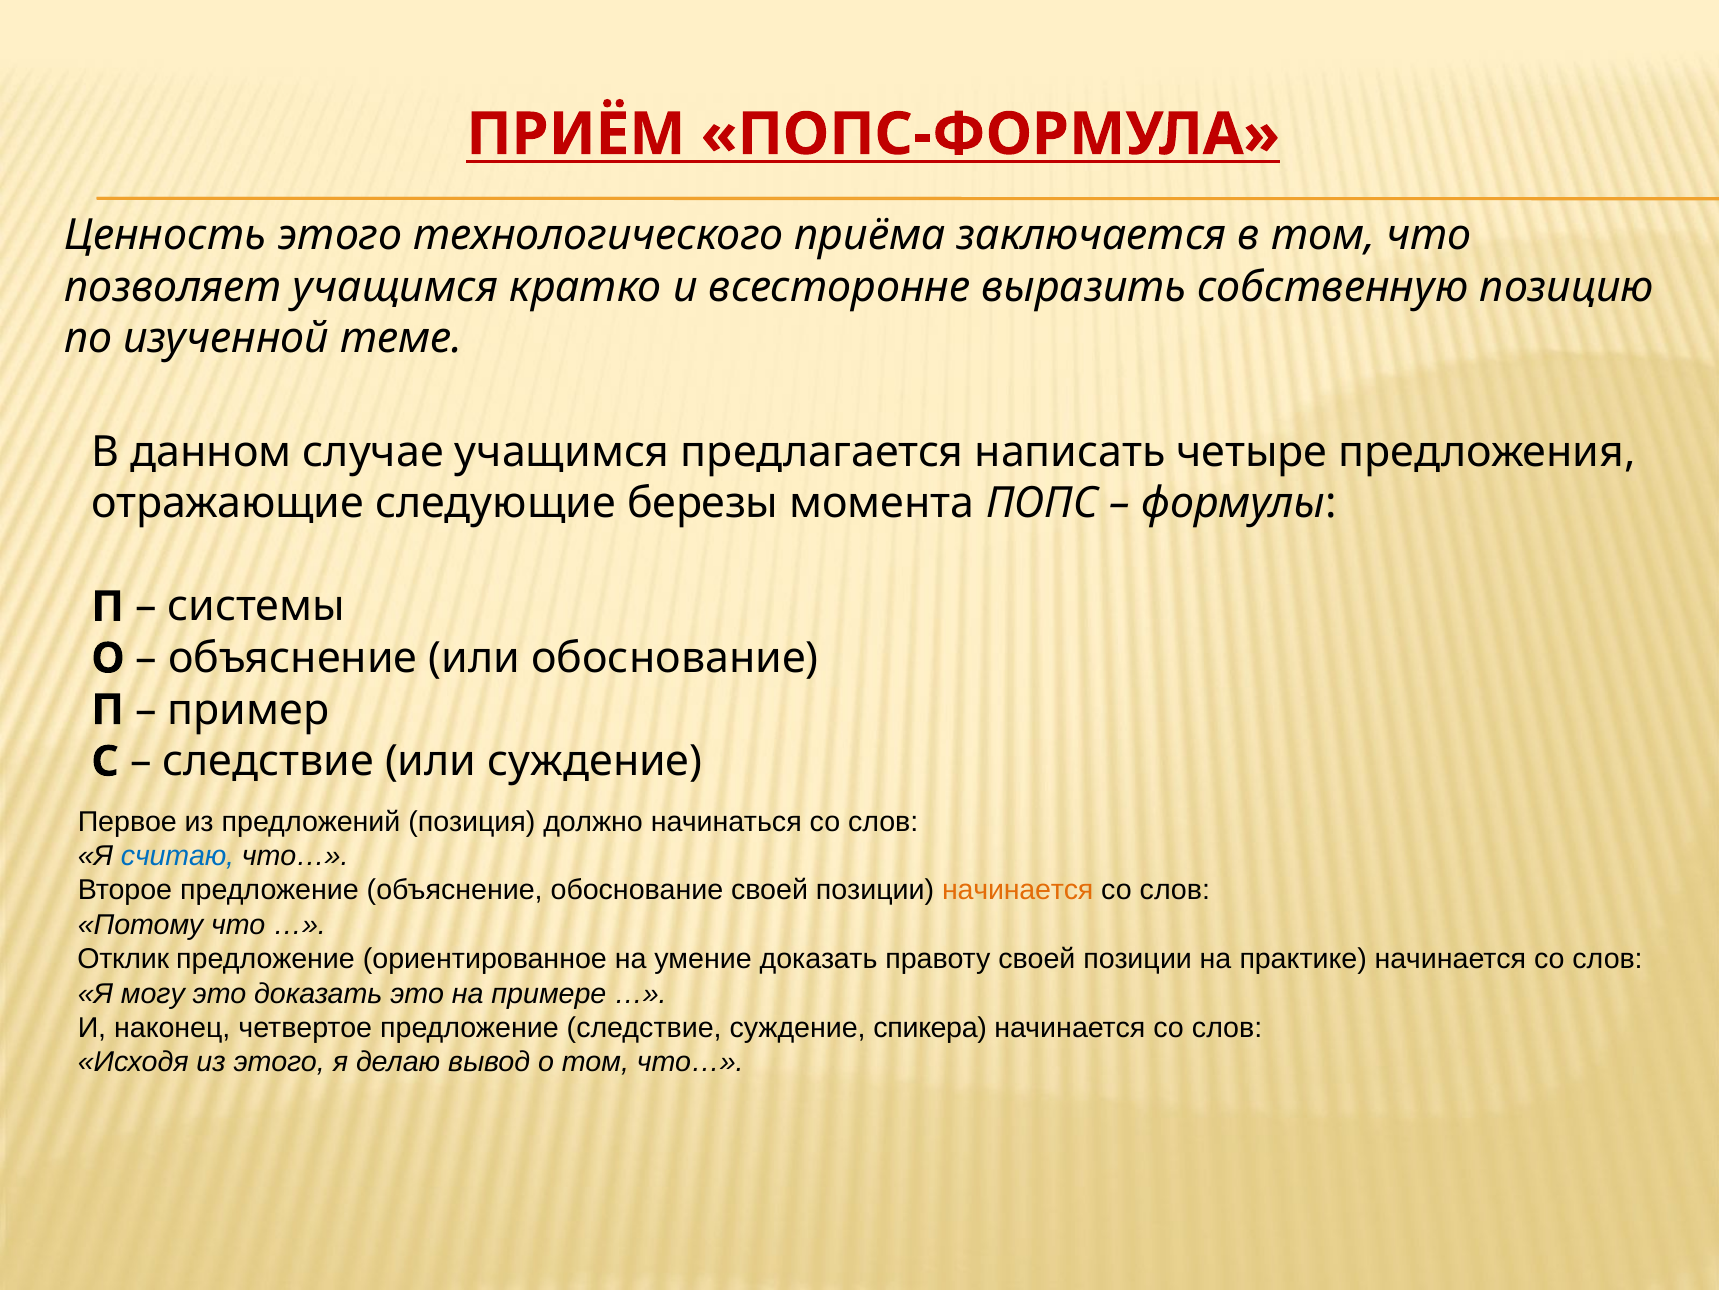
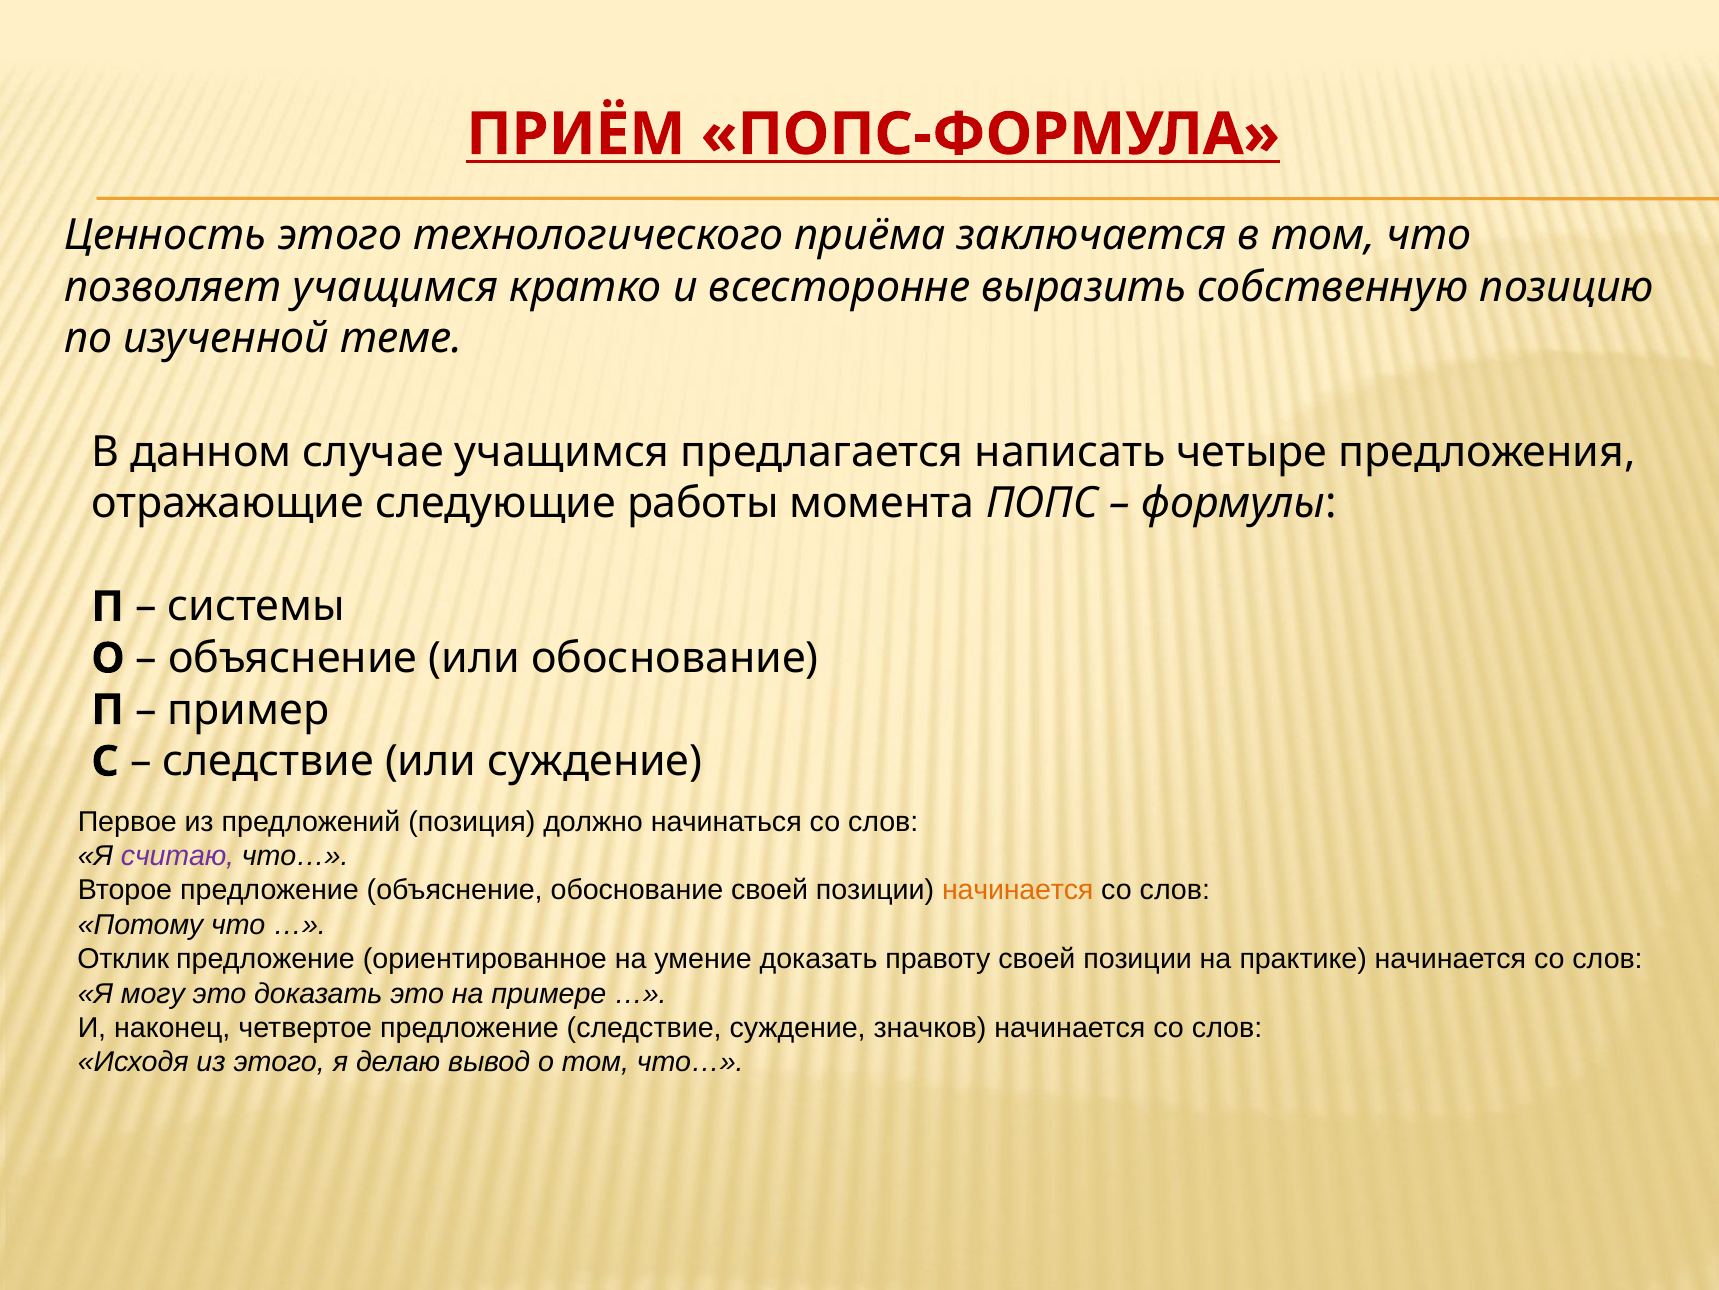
березы: березы -> работы (703, 503)
считаю colour: blue -> purple (178, 855)
спикера: спикера -> значков (930, 1027)
